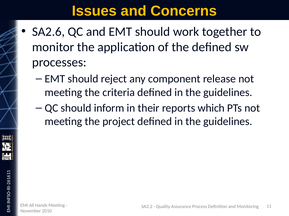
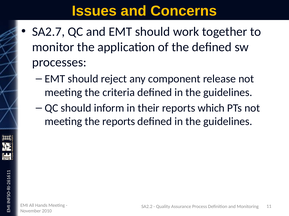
SA2.6: SA2.6 -> SA2.7 (48, 32)
the project: project -> reports (119, 122)
